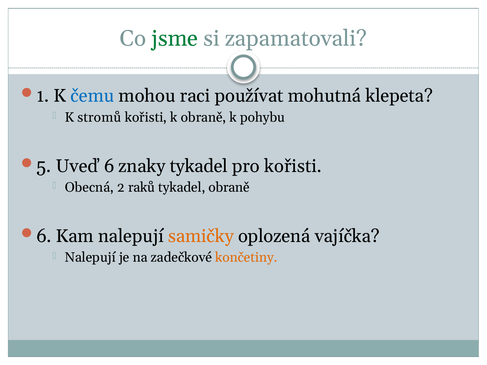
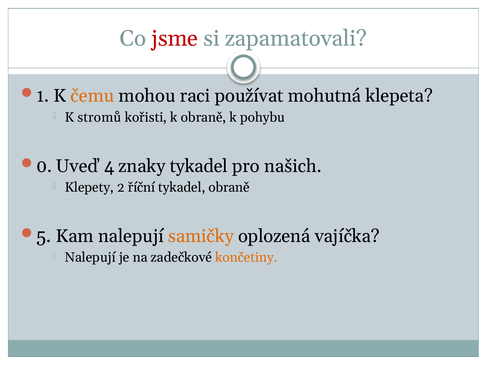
jsme colour: green -> red (175, 38)
čemu colour: blue -> orange (92, 96)
5: 5 -> 0 (44, 166)
Uveď 6: 6 -> 4 (109, 166)
pro kořisti: kořisti -> našich (293, 166)
Obecná: Obecná -> Klepety (89, 188)
raků: raků -> říční (142, 188)
6: 6 -> 5 (44, 236)
